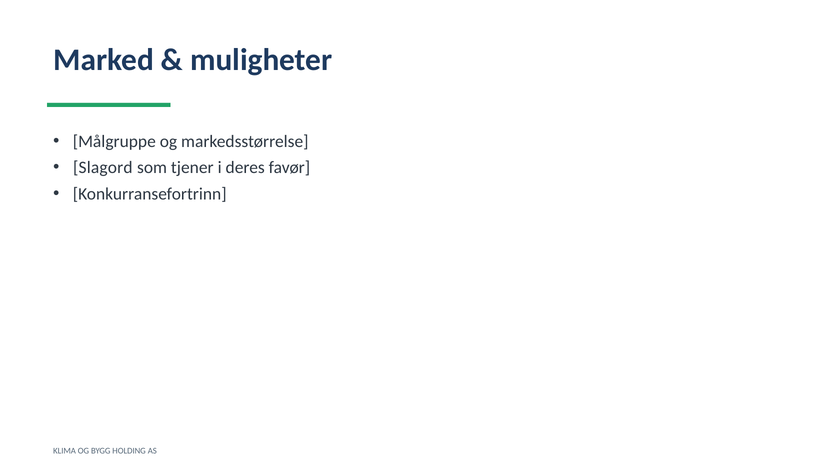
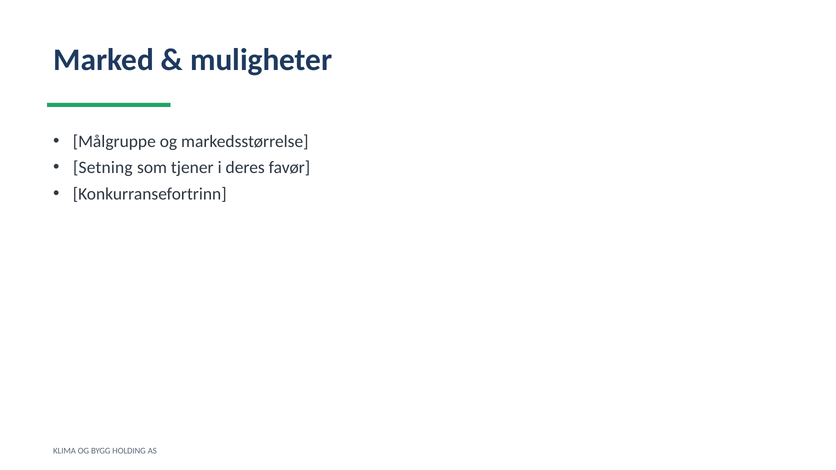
Slagord: Slagord -> Setning (103, 168)
